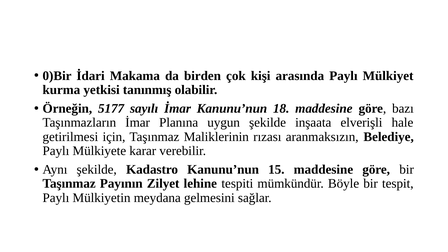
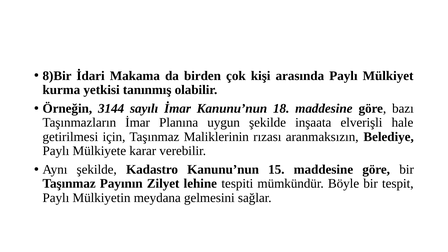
0)Bir: 0)Bir -> 8)Bir (57, 76)
5177: 5177 -> 3144 (111, 109)
